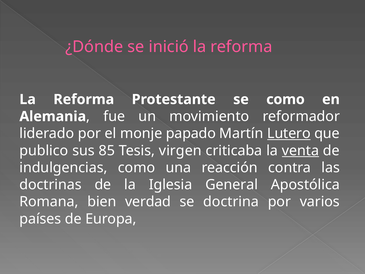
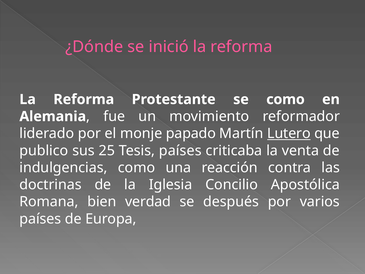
85: 85 -> 25 (107, 150)
Tesis virgen: virgen -> países (180, 150)
venta underline: present -> none (300, 150)
General: General -> Concilio (232, 185)
doctrina: doctrina -> después (231, 202)
